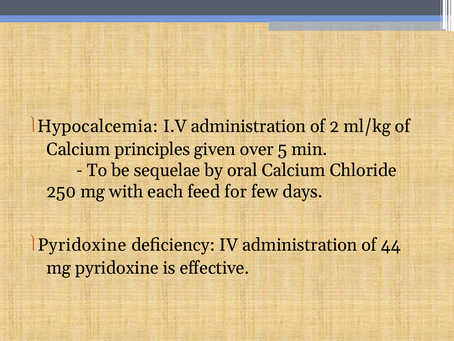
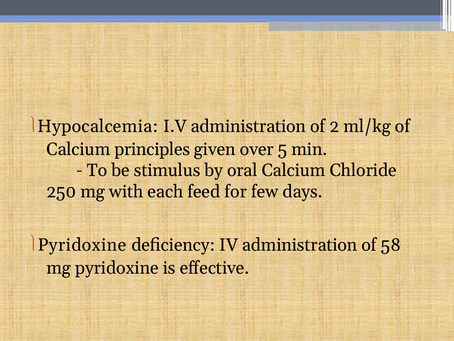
sequelae: sequelae -> stimulus (167, 170)
44: 44 -> 58 (391, 245)
